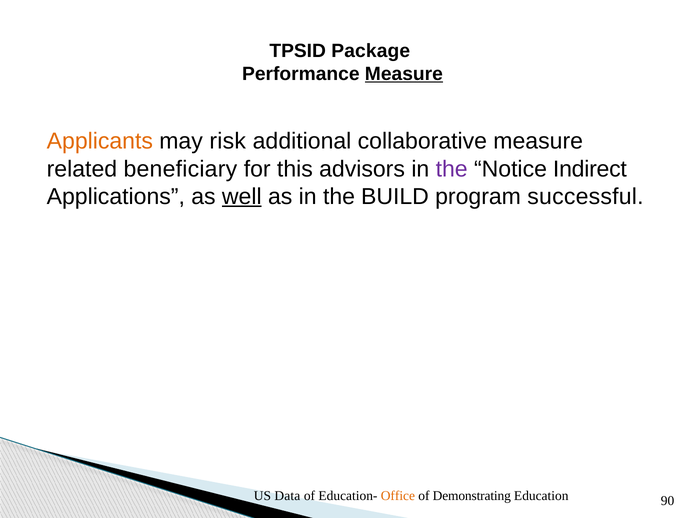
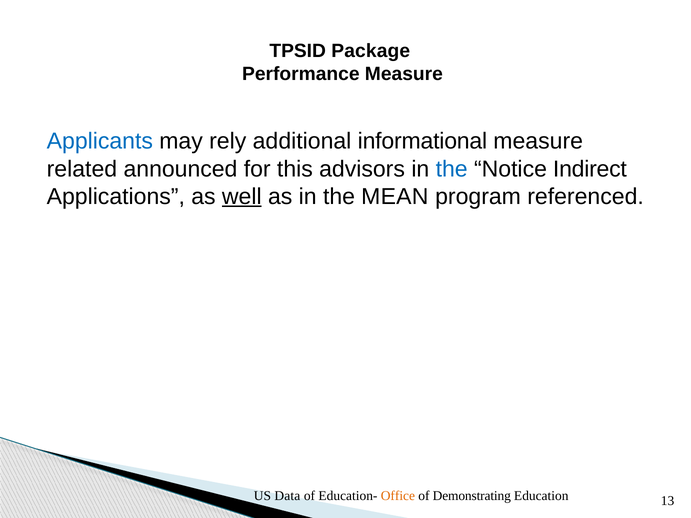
Measure underline: present -> none (404, 74)
Applicants colour: orange -> blue (100, 141)
risk: risk -> rely (228, 141)
collaborative: collaborative -> informational (422, 141)
beneficiary: beneficiary -> announced (180, 169)
the colour: purple -> blue (452, 169)
BUILD: BUILD -> MEAN (395, 197)
successful: successful -> referenced (586, 197)
90: 90 -> 13 (668, 501)
